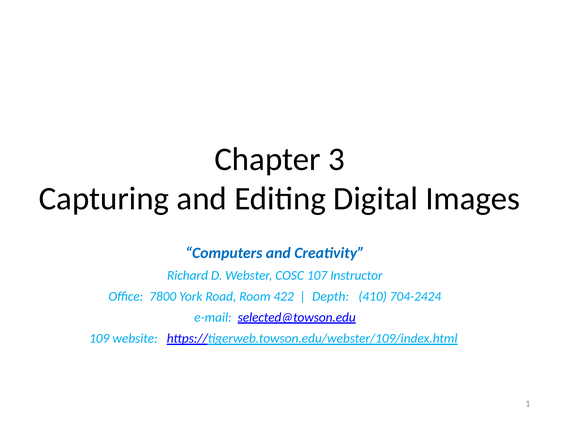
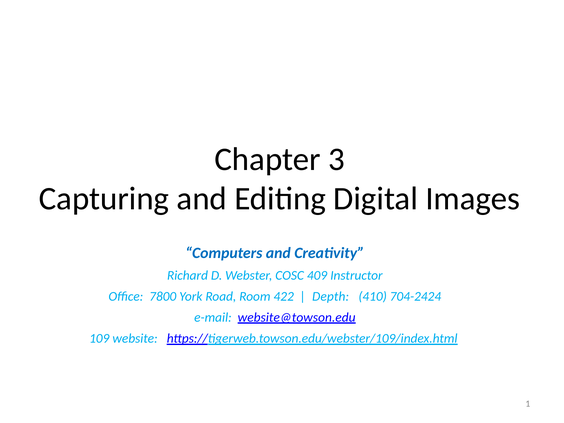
107: 107 -> 409 (317, 275)
selected@towson.edu: selected@towson.edu -> website@towson.edu (297, 317)
